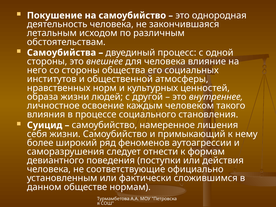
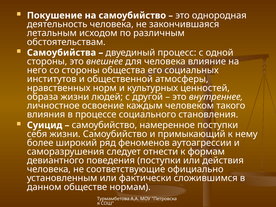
намеренное лишения: лишения -> поступки (218, 125)
